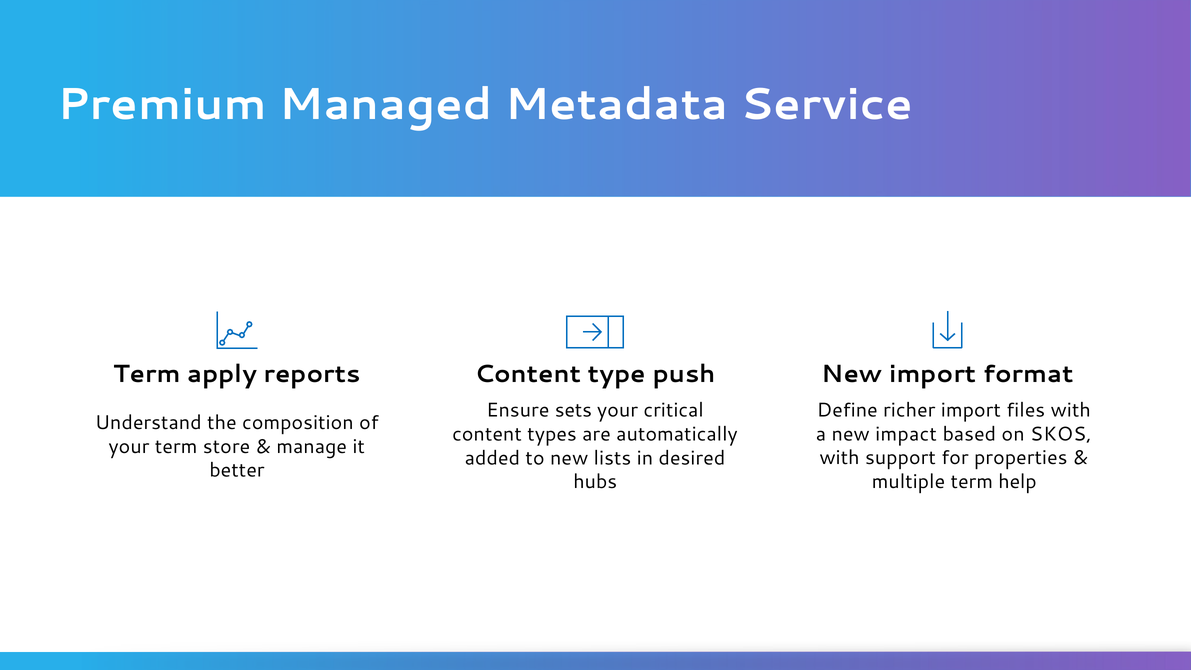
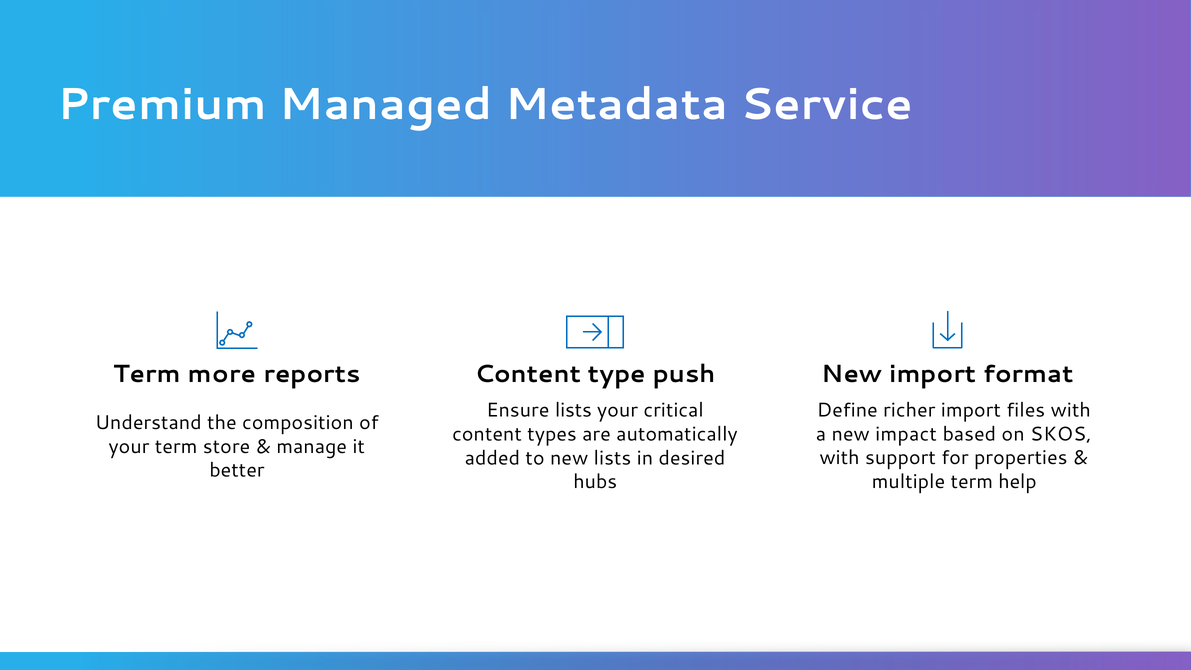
apply: apply -> more (222, 374)
Ensure sets: sets -> lists (573, 410)
